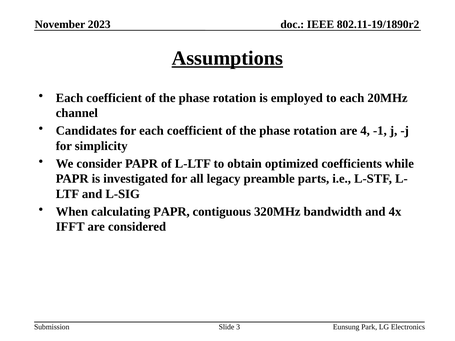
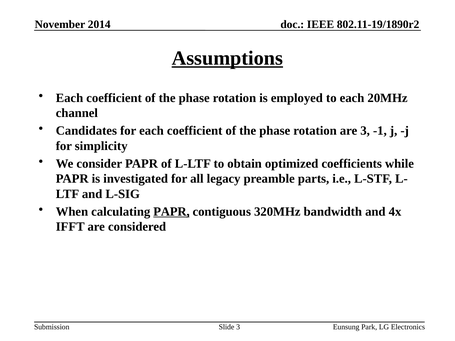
2023: 2023 -> 2014 (99, 24)
are 4: 4 -> 3 (365, 131)
PAPR underline: none -> present (171, 212)
